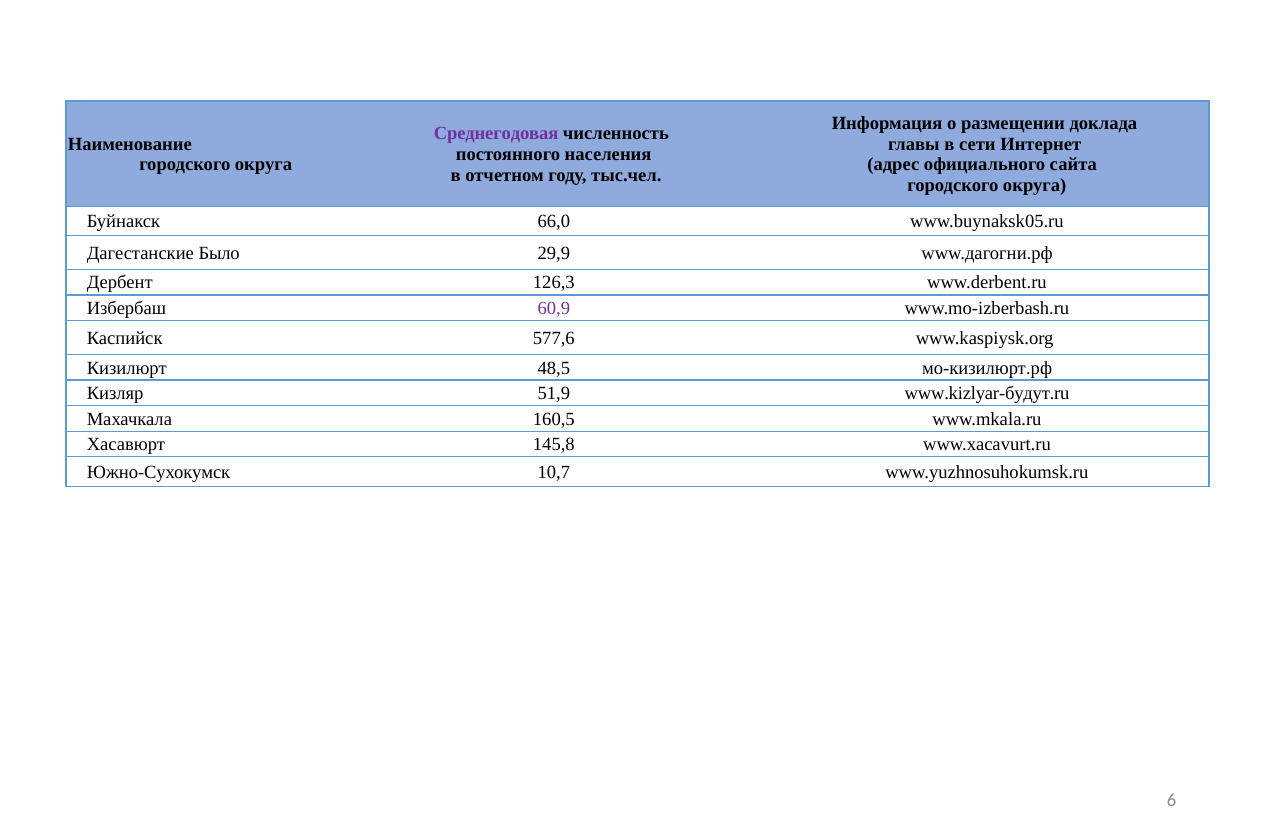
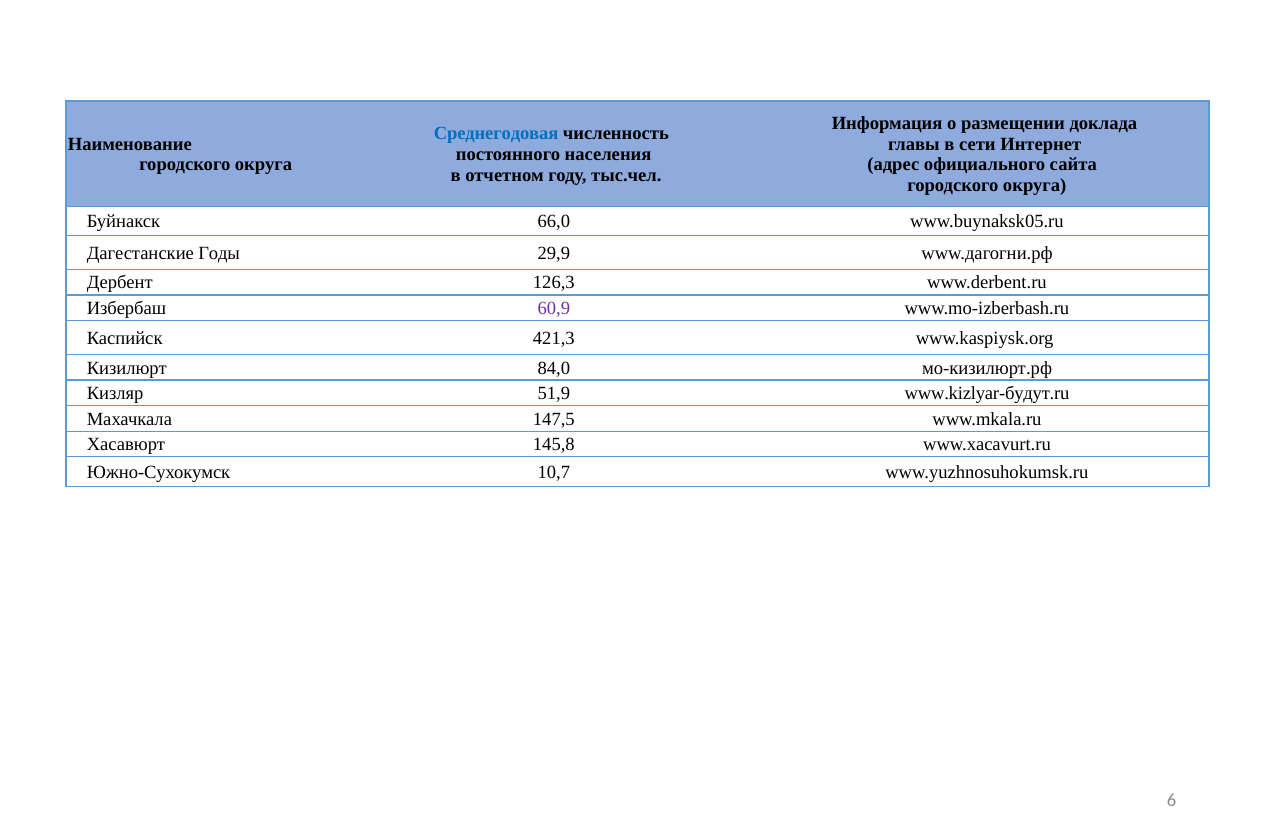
Среднегодовая colour: purple -> blue (496, 134)
Было: Было -> Годы (219, 253)
577,6: 577,6 -> 421,3 (554, 338)
48,5: 48,5 -> 84,0 (554, 368)
160,5: 160,5 -> 147,5 (554, 419)
